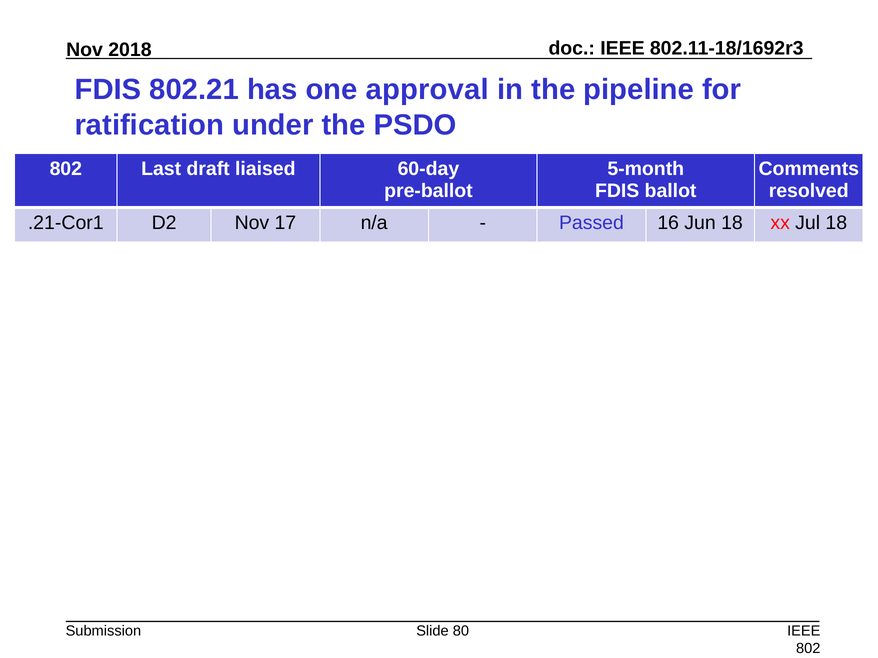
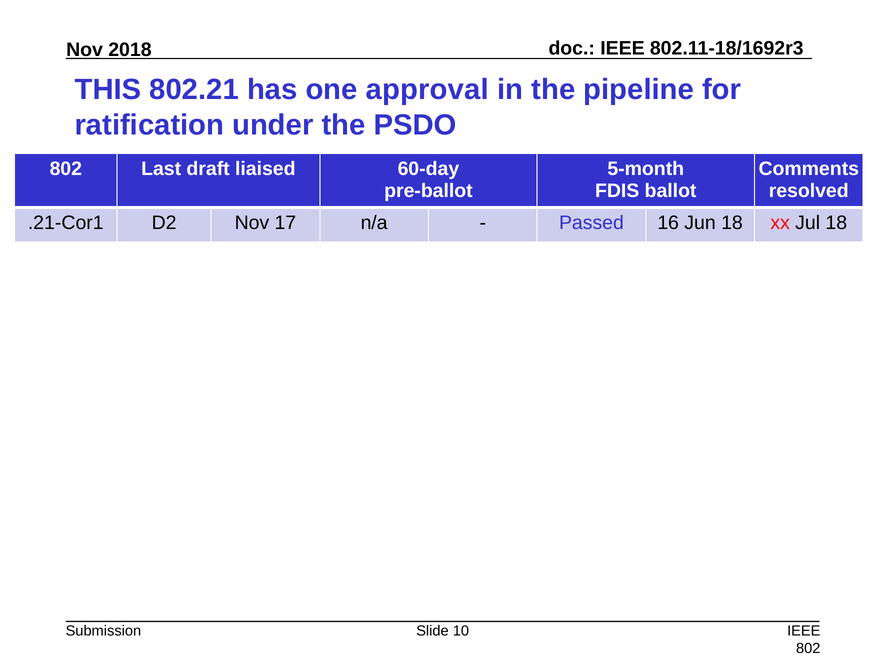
FDIS: FDIS -> THIS (108, 90)
80: 80 -> 10 (461, 632)
